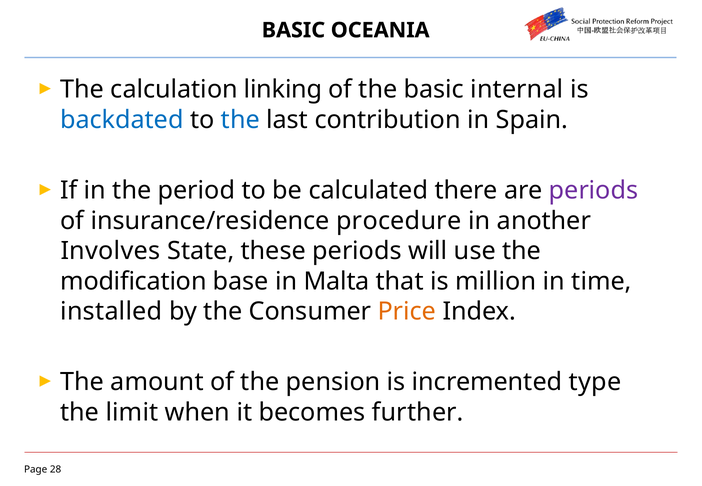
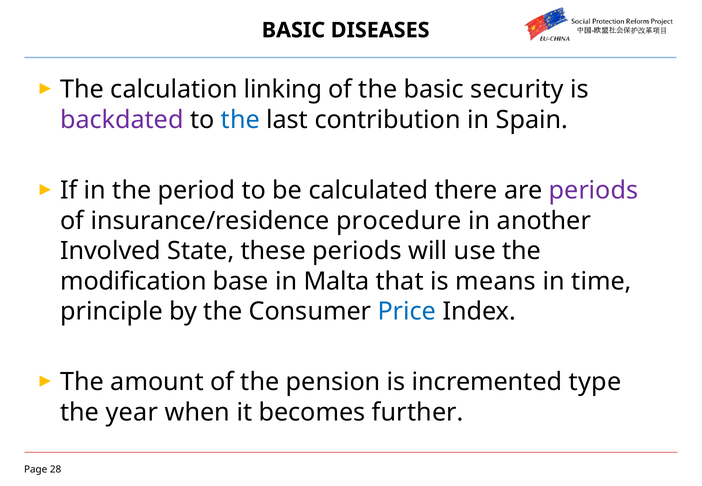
OCEANIA: OCEANIA -> DISEASES (380, 30)
internal: internal -> security (517, 90)
backdated colour: blue -> purple (122, 120)
Involves: Involves -> Involved (111, 251)
million: million -> means (496, 281)
installed: installed -> principle (111, 312)
Price colour: orange -> blue (407, 312)
limit: limit -> year (132, 412)
